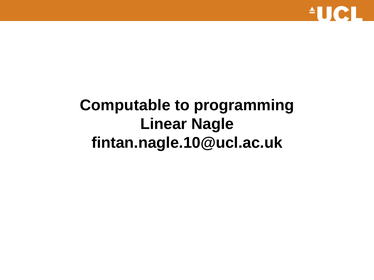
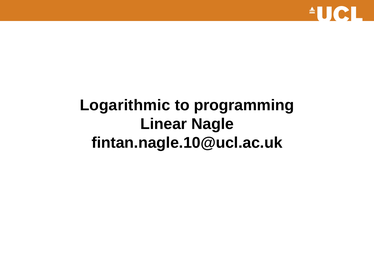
Computable: Computable -> Logarithmic (125, 106)
